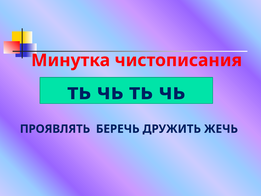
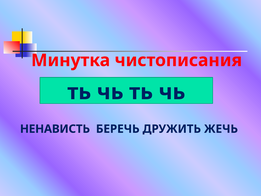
ПРОЯВЛЯТЬ: ПРОЯВЛЯТЬ -> НЕНАВИСТЬ (55, 129)
